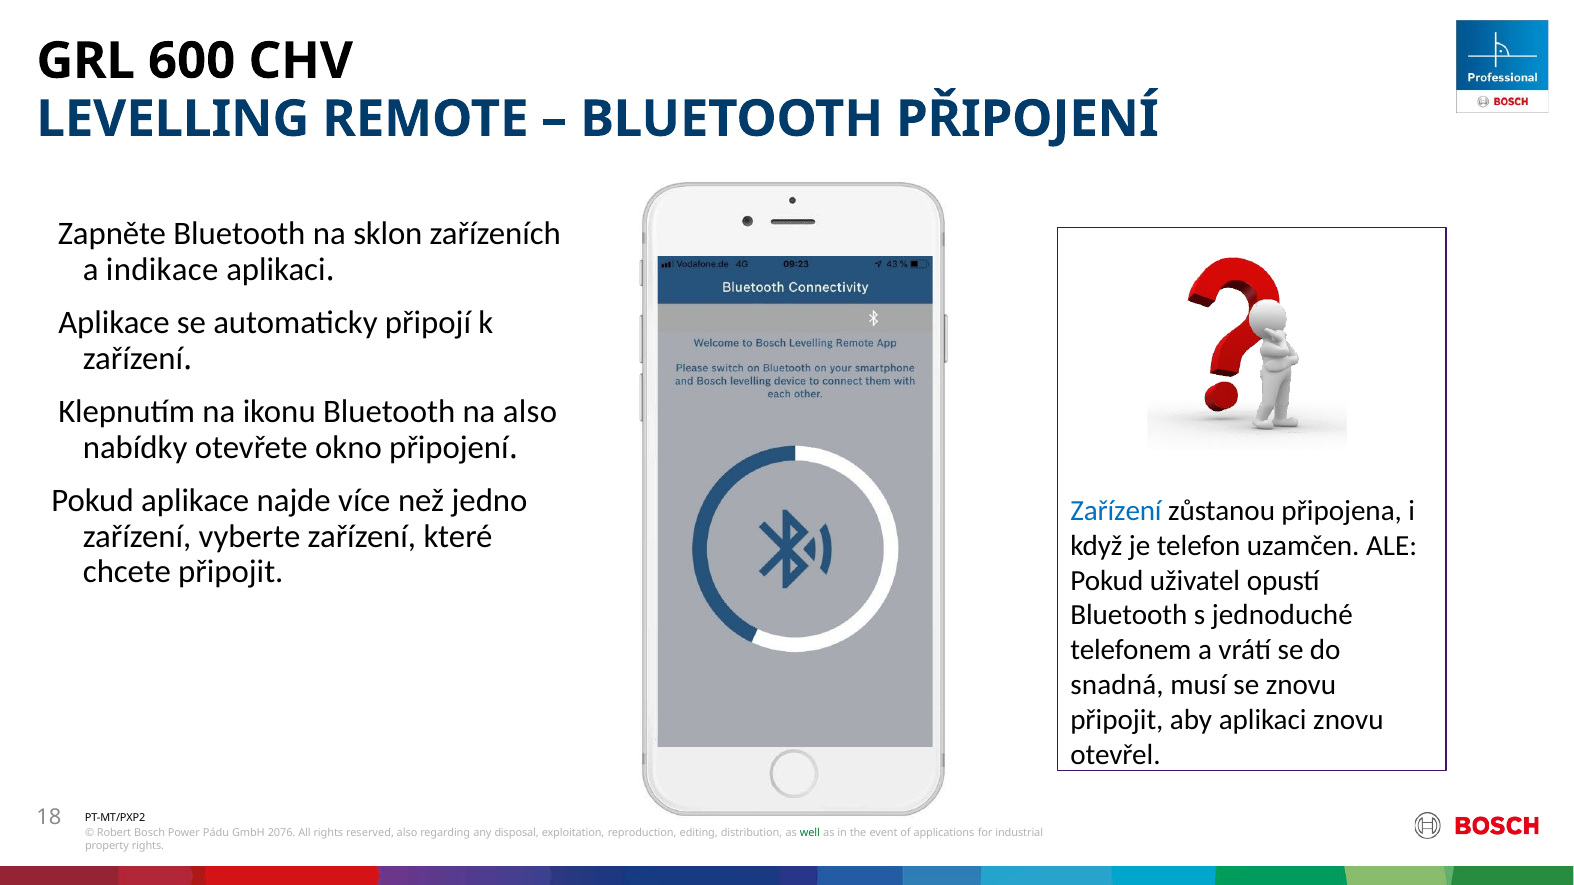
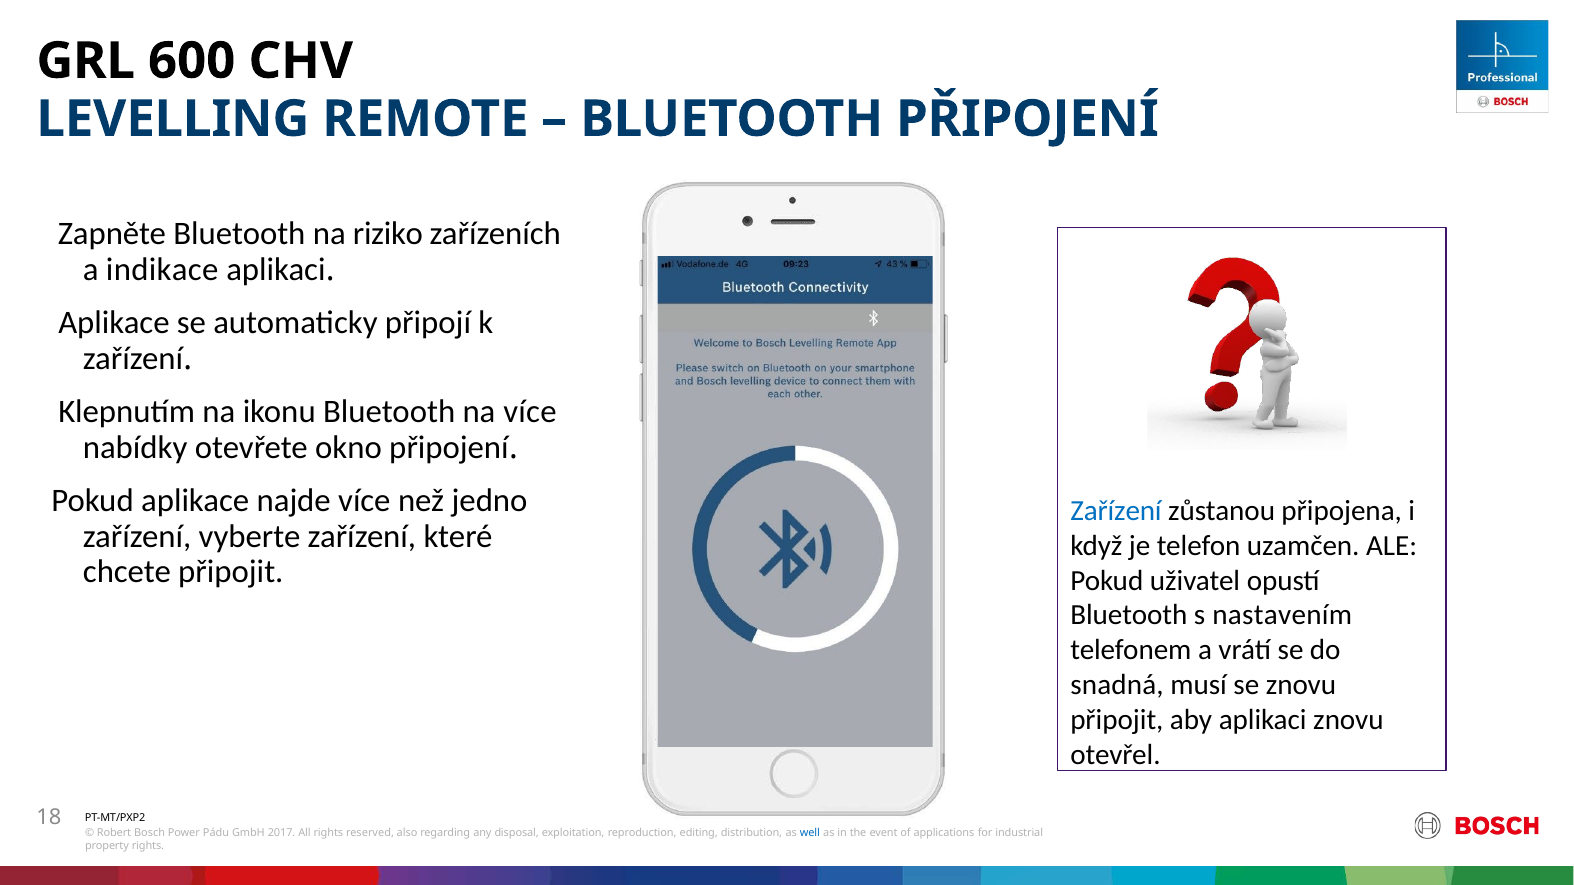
sklon: sklon -> riziko (388, 234)
na also: also -> více (530, 412)
jednoduché: jednoduché -> nastavením (1282, 616)
2076: 2076 -> 2017 (282, 833)
well colour: green -> blue (810, 833)
